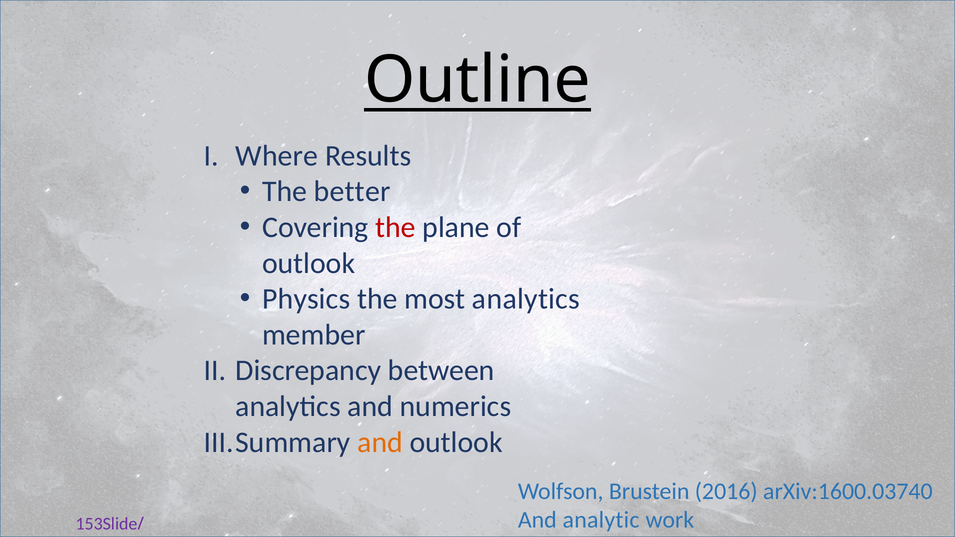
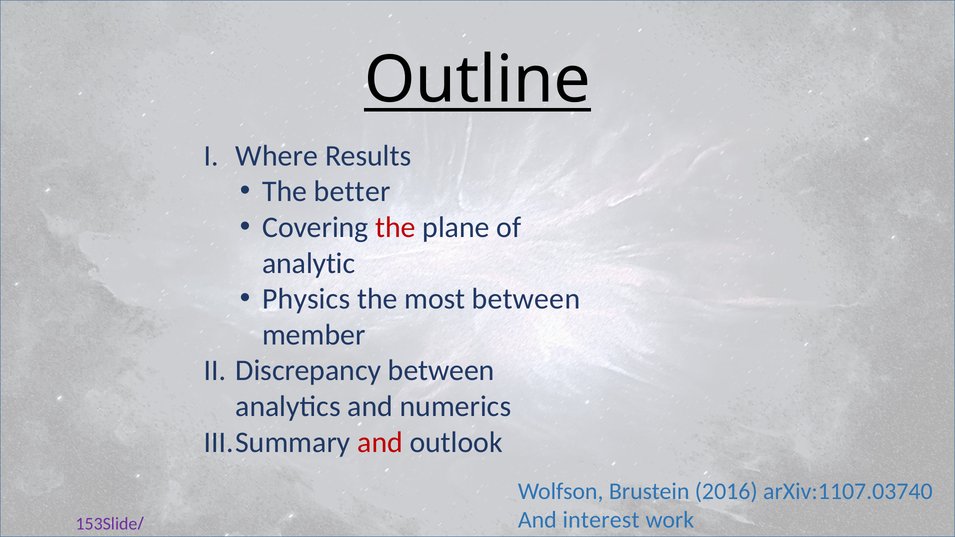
outlook: outlook -> analytic (309, 263)
most analytics: analytics -> between (526, 299)
and colour: orange -> red (380, 442)
arXiv:1600.03740: arXiv:1600.03740 -> arXiv:1107.03740 (848, 492)
analytic: analytic -> interest (601, 520)
